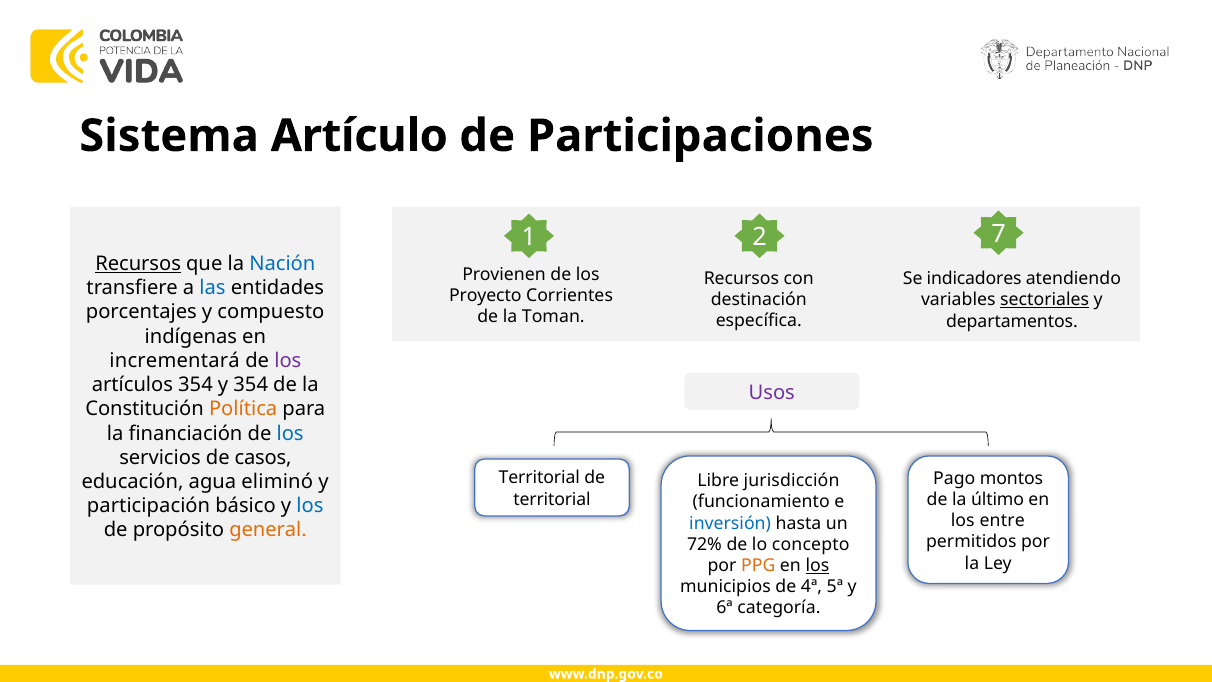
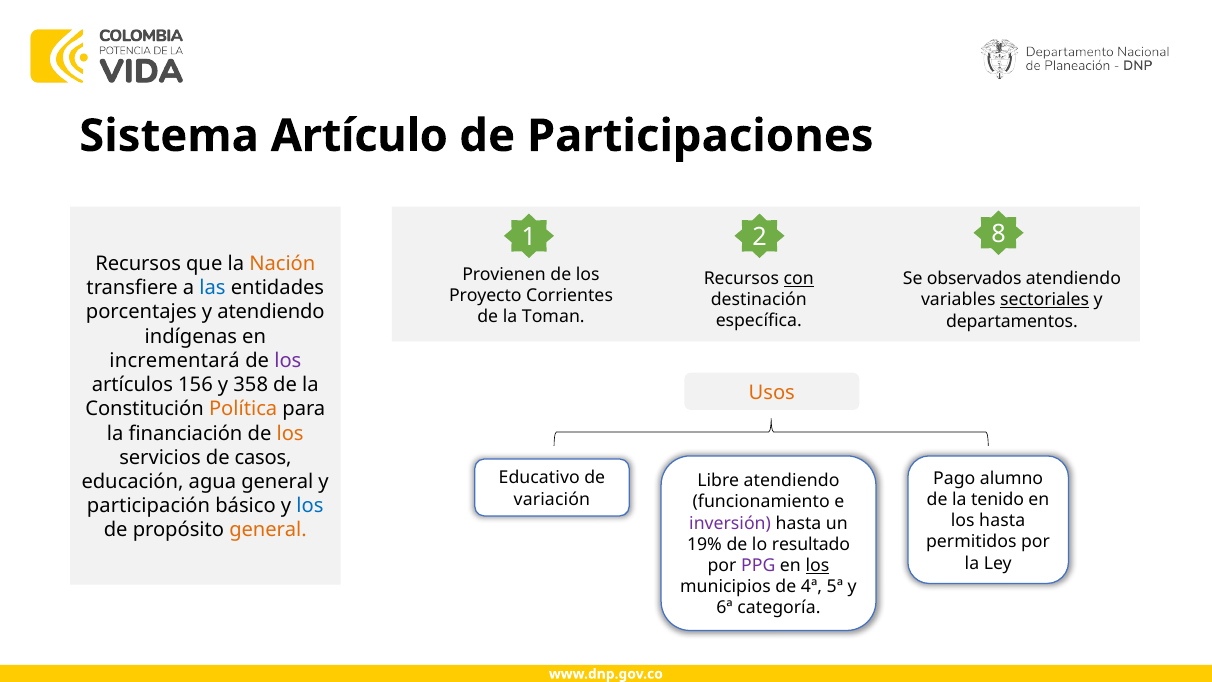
7: 7 -> 8 (999, 234)
Recursos underline: present -> none (138, 264)
Nación colour: blue -> orange (282, 264)
con underline: none -> present (799, 278)
indicadores: indicadores -> observados (974, 279)
y compuesto: compuesto -> atendiendo (271, 312)
artículos 354: 354 -> 156 (195, 385)
y 354: 354 -> 358 (251, 385)
Usos colour: purple -> orange (772, 393)
los colour: blue -> orange (290, 433)
Territorial: Territorial -> Educativo (539, 478)
montos: montos -> alumno (1012, 478)
Libre jurisdicción: jurisdicción -> atendiendo (792, 481)
agua eliminó: eliminó -> general (277, 482)
territorial: territorial -> variación (552, 499)
último: último -> tenido (998, 499)
los entre: entre -> hasta (1002, 521)
inversión colour: blue -> purple (730, 523)
72%: 72% -> 19% (704, 544)
concepto: concepto -> resultado (811, 544)
PPG colour: orange -> purple (758, 565)
